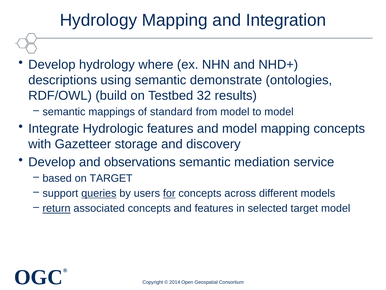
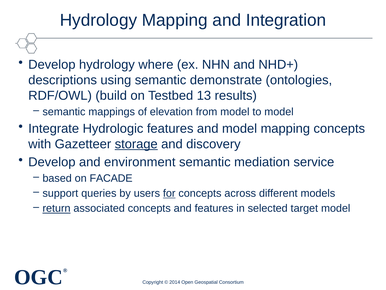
32: 32 -> 13 (204, 95)
standard: standard -> elevation (171, 112)
storage underline: none -> present (136, 144)
observations: observations -> environment (140, 162)
on TARGET: TARGET -> FACADE (111, 178)
queries underline: present -> none (99, 193)
